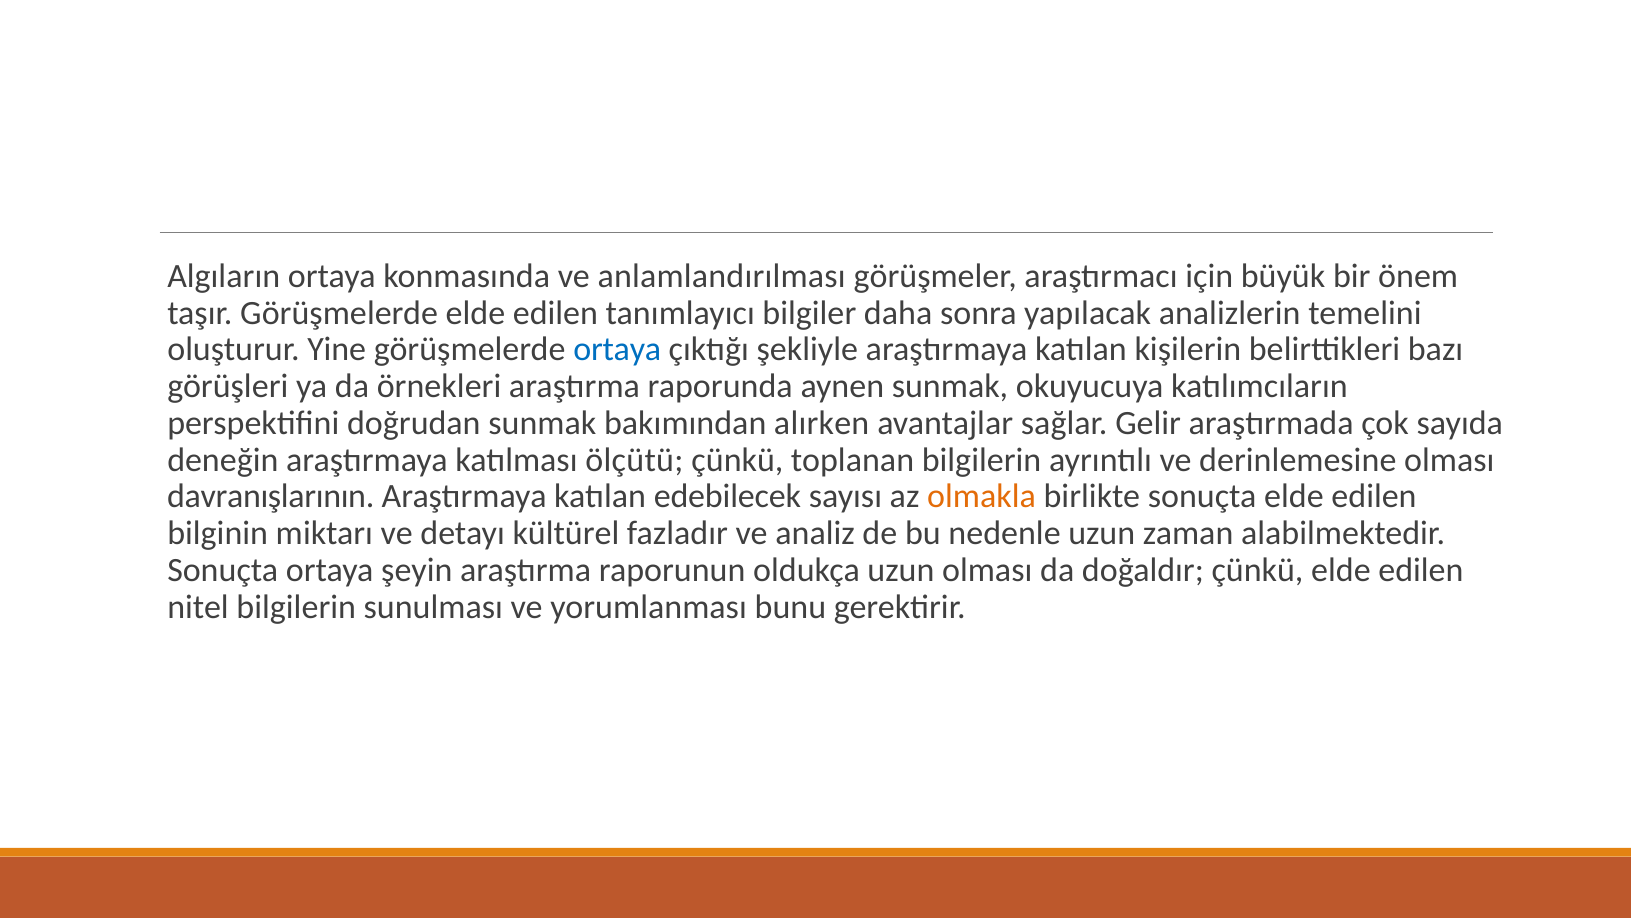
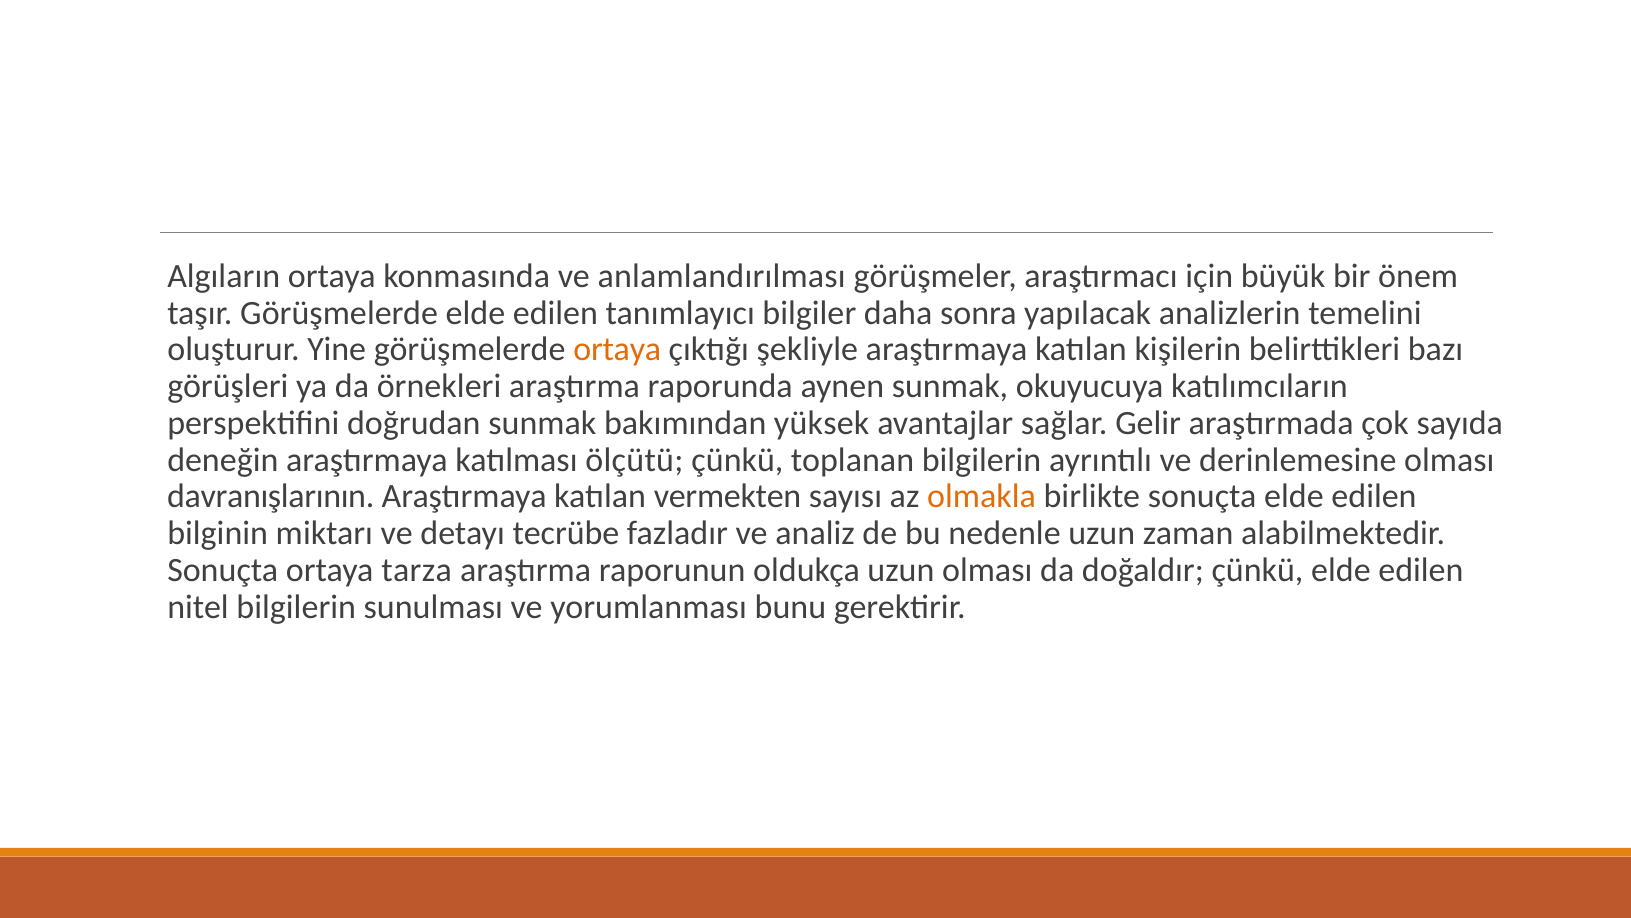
ortaya colour: blue -> orange (617, 349)
alırken: alırken -> yüksek (822, 423)
edebilecek: edebilecek -> vermekten (728, 496)
kültürel: kültürel -> tecrübe (566, 533)
şeyin: şeyin -> tarza (417, 570)
